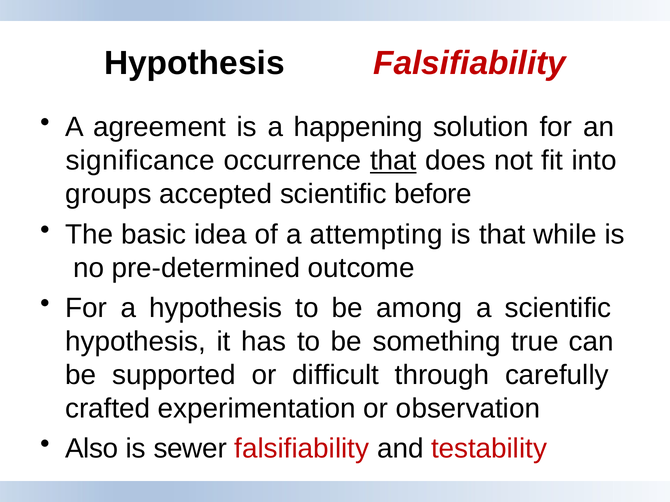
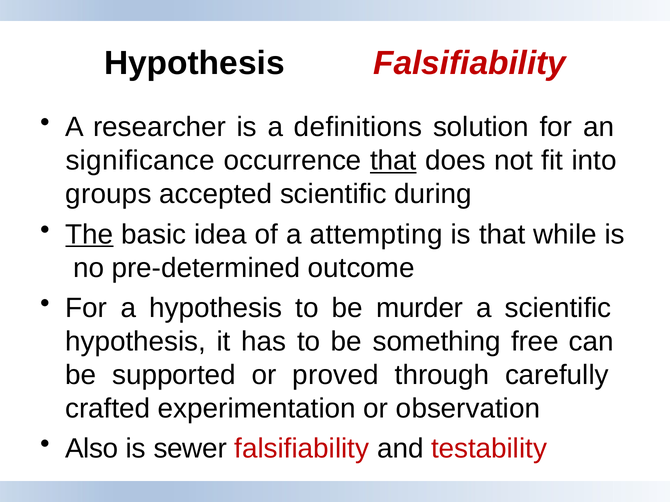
agreement: agreement -> researcher (160, 127)
happening: happening -> definitions (358, 127)
before: before -> during (433, 194)
The underline: none -> present (89, 235)
among: among -> murder (420, 308)
true: true -> free (535, 342)
difficult: difficult -> proved (336, 375)
